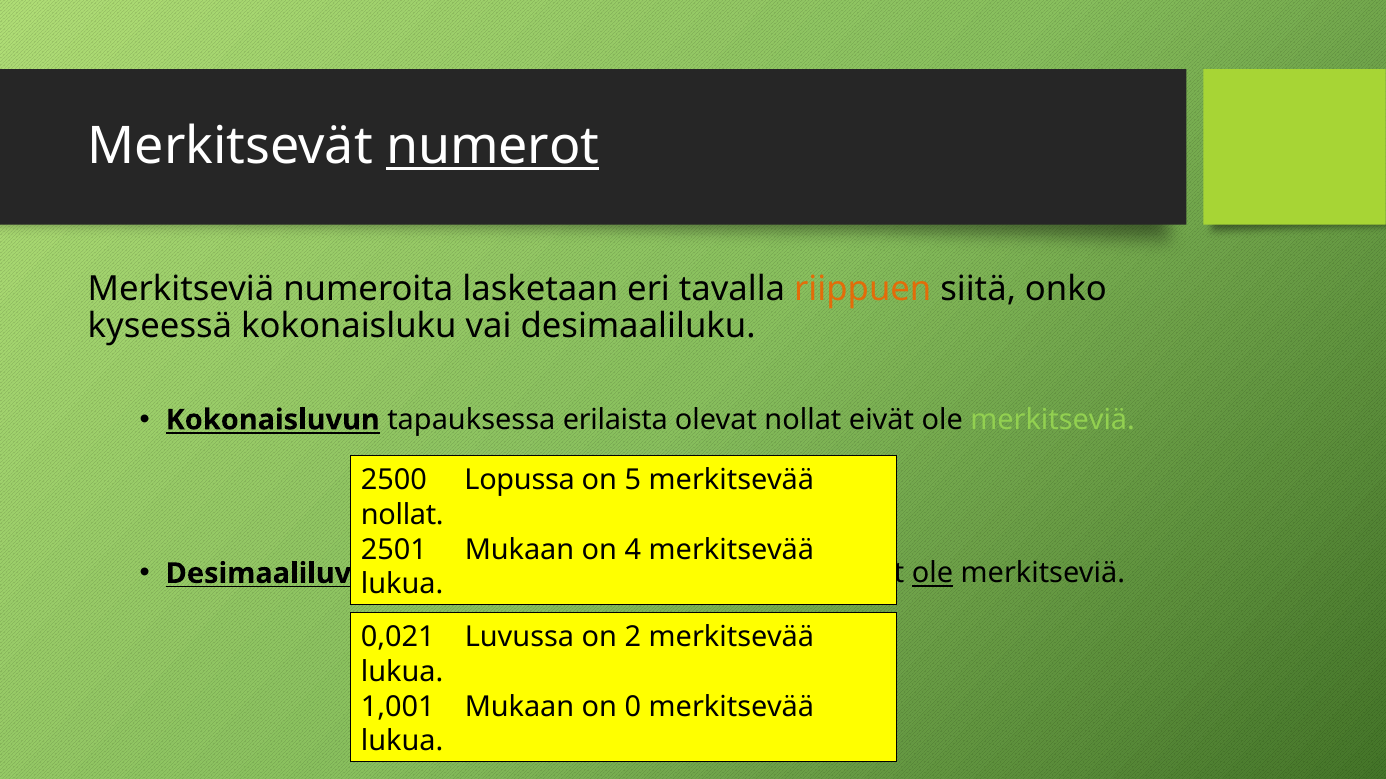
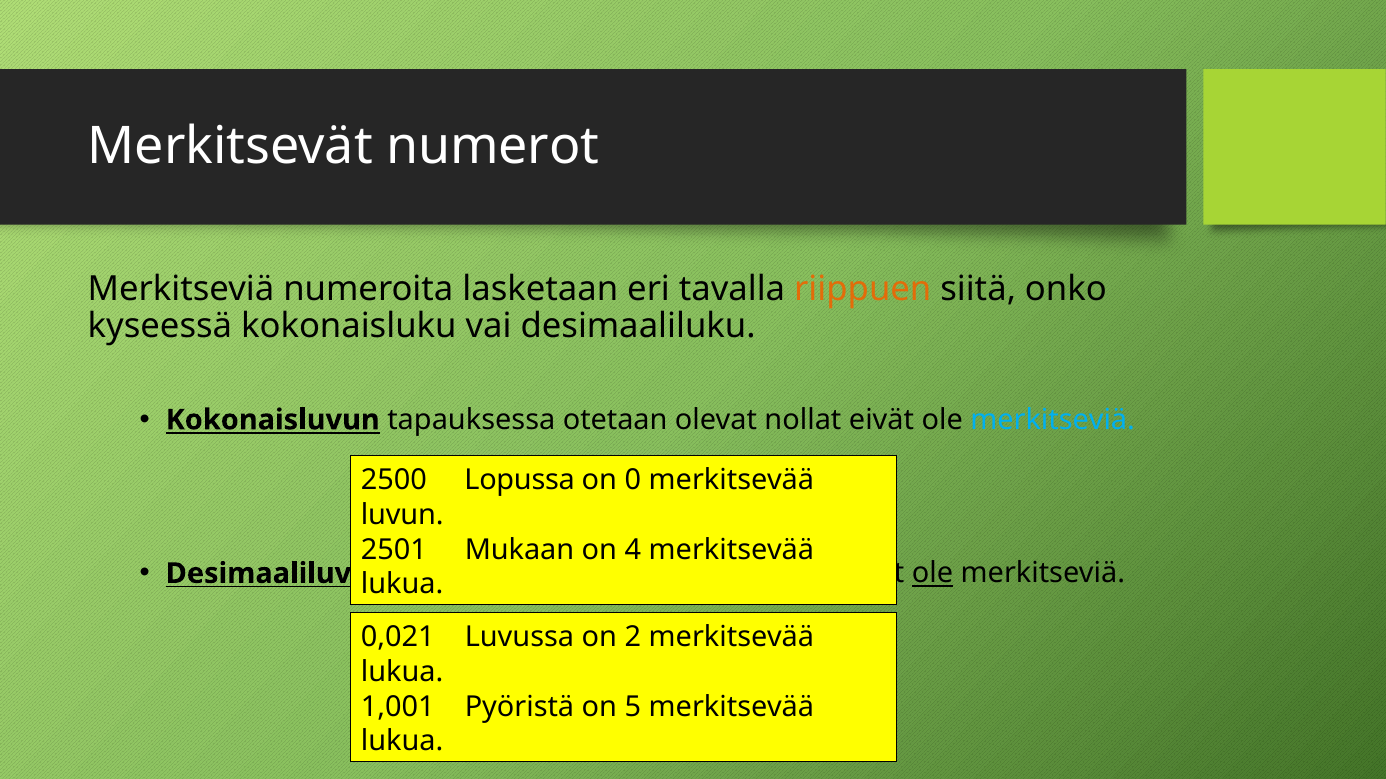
numerot underline: present -> none (493, 147)
erilaista: erilaista -> otetaan (615, 420)
merkitseviä colour: light green -> light blue (1053, 420)
5: 5 -> 0 (633, 481)
nollat: nollat -> luvun (402, 515)
1,001 Mukaan: Mukaan -> Pyöristä (519, 707)
0: 0 -> 5 (633, 707)
